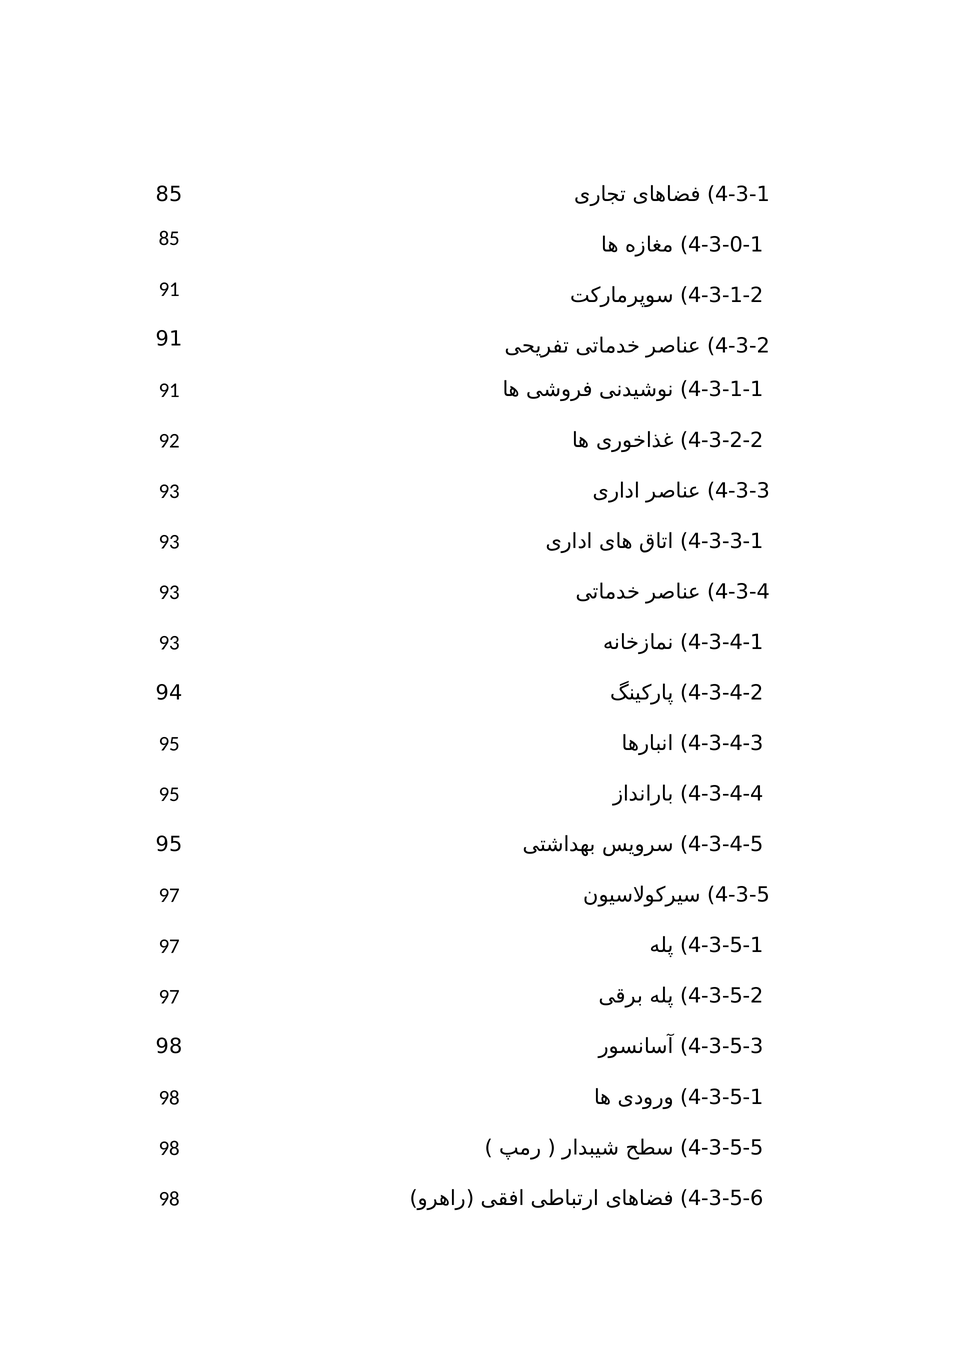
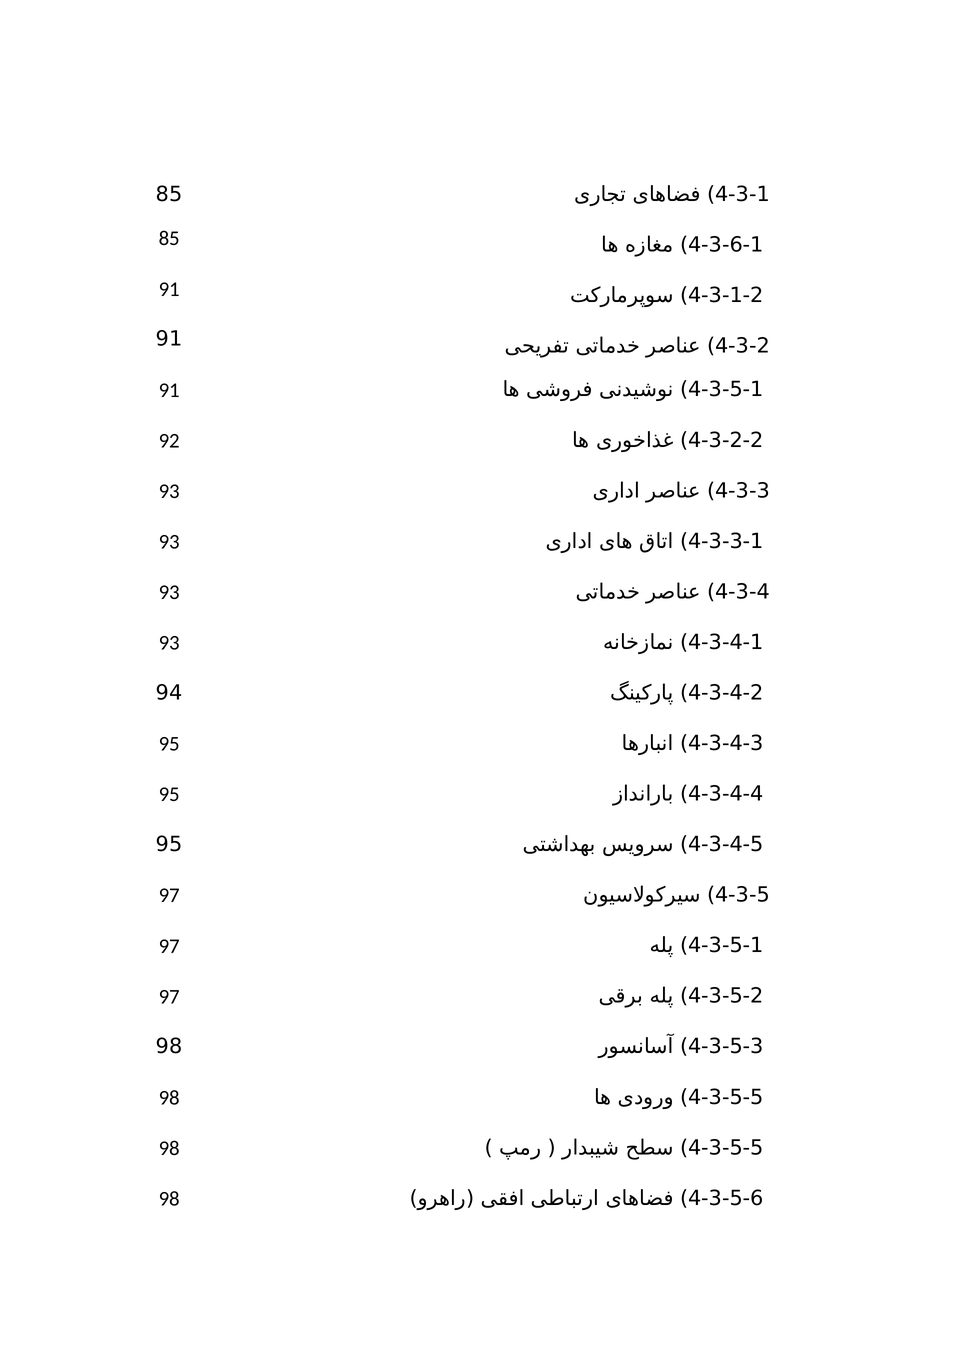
4-3-0-1: 4-3-0-1 -> 4-3-6-1 (726, 245)
91 4-3-1-1: 4-3-1-1 -> 4-3-5-1 (726, 390)
4-3-5-1: 4-3-5-1 -> 4-3-5-5 (726, 1097)
